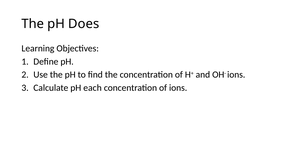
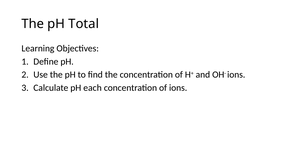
Does: Does -> Total (84, 24)
